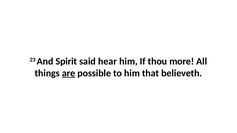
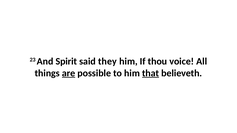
hear: hear -> they (107, 61)
more: more -> voice (182, 61)
that underline: none -> present (151, 73)
